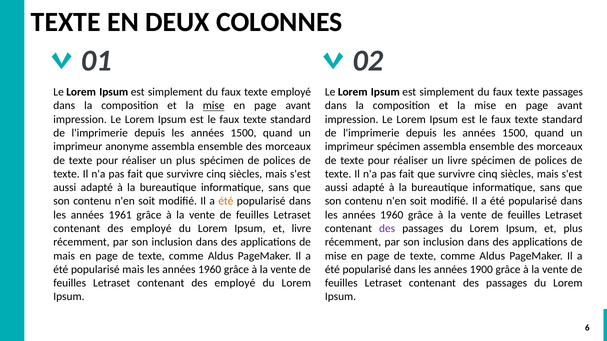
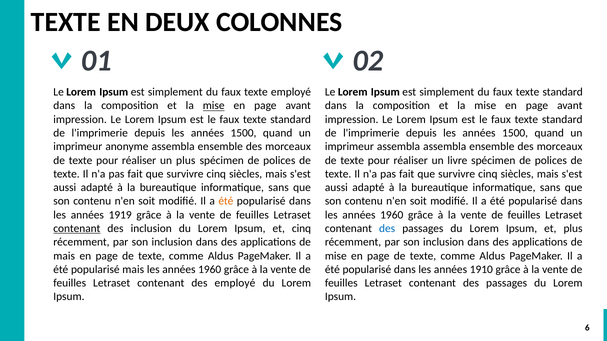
du faux texte passages: passages -> standard (563, 92)
imprimeur spécimen: spécimen -> assembla (398, 147)
1961: 1961 -> 1919 (120, 215)
contenant underline: none -> present (77, 229)
employé: employé -> inclusion (151, 229)
et livre: livre -> cinq (301, 229)
des colour: purple -> blue (387, 229)
1900: 1900 -> 1910 (481, 270)
